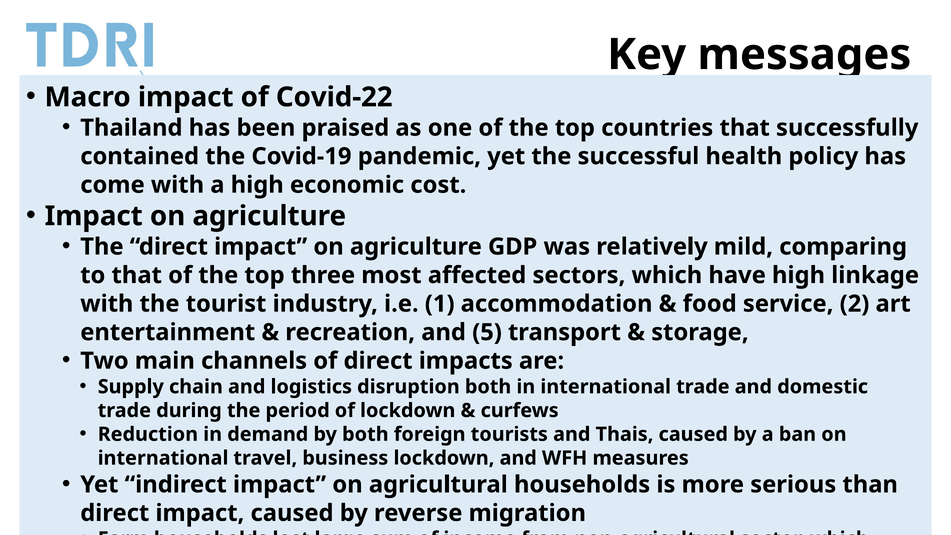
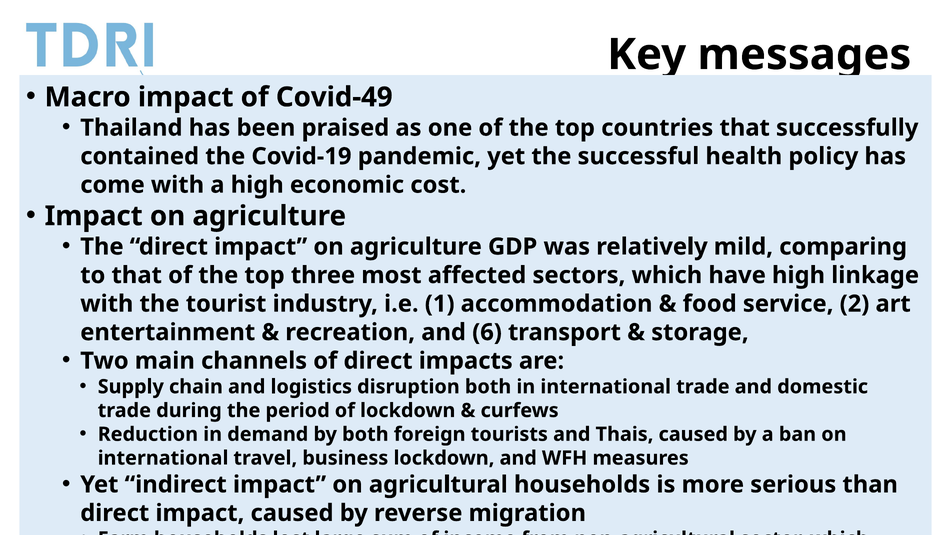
Covid-22: Covid-22 -> Covid-49 (334, 97)
5: 5 -> 6 (487, 332)
